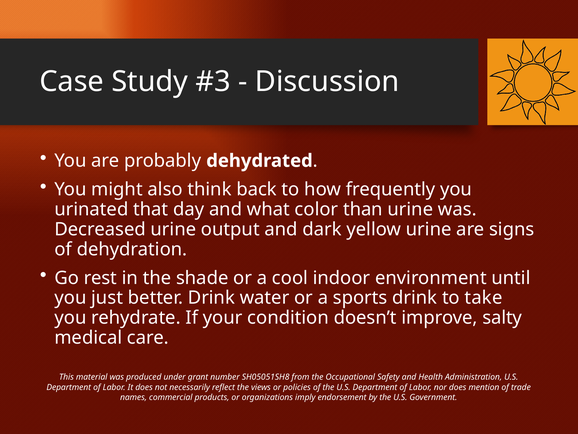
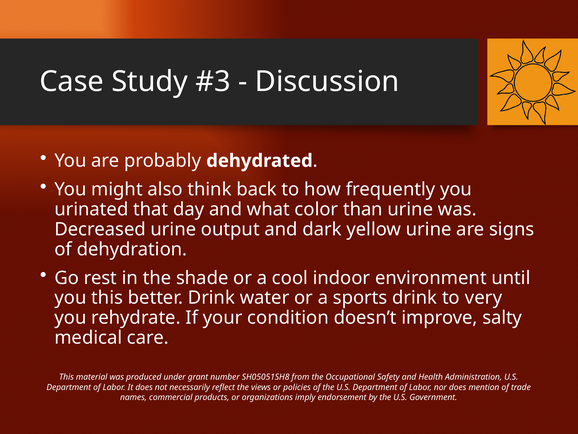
you just: just -> this (107, 298)
take: take -> very (484, 298)
